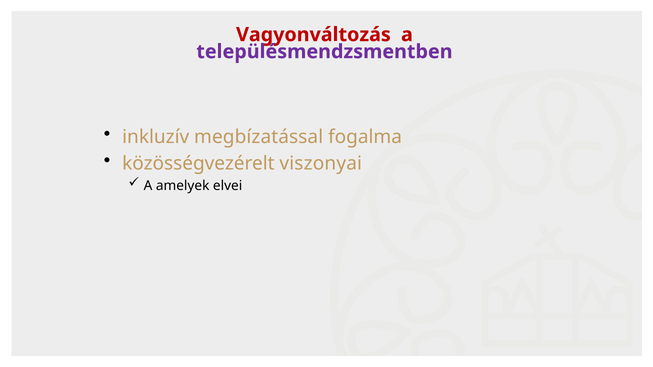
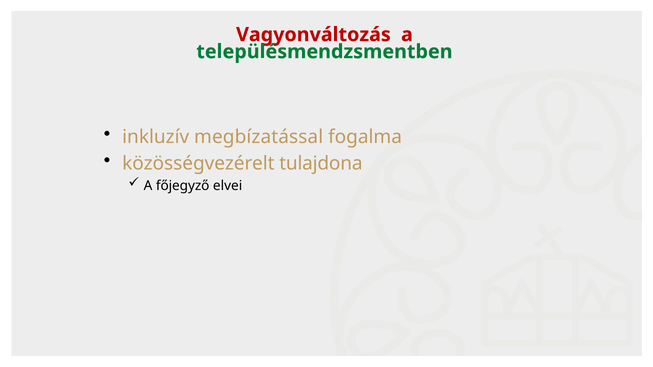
településmendzsmentben colour: purple -> green (324, 52)
viszonyai: viszonyai -> tulajdona (321, 164)
amelyek: amelyek -> főjegyző (183, 186)
